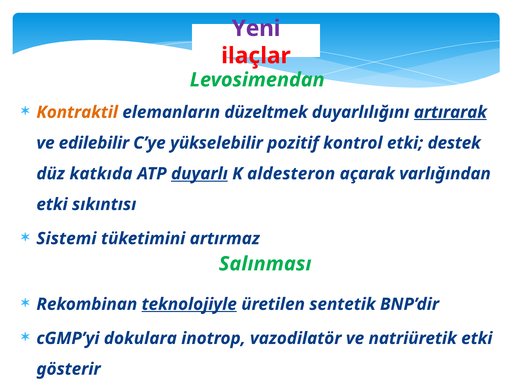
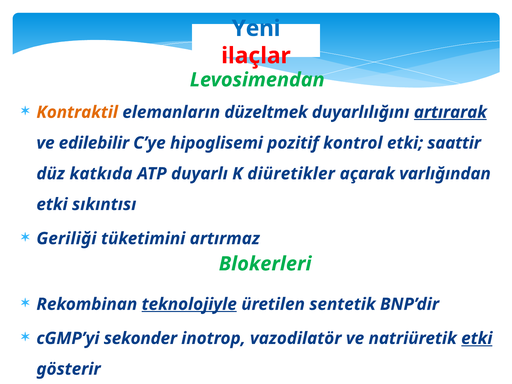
Yeni colour: purple -> blue (256, 28)
yükselebilir: yükselebilir -> hipoglisemi (217, 143)
destek: destek -> saattir (454, 143)
duyarlı underline: present -> none (199, 174)
aldesteron: aldesteron -> diüretikler (291, 174)
Sistemi: Sistemi -> Geriliği (66, 239)
Salınması: Salınması -> Blokerleri (265, 264)
dokulara: dokulara -> sekonder (140, 338)
etki underline: none -> present (477, 338)
